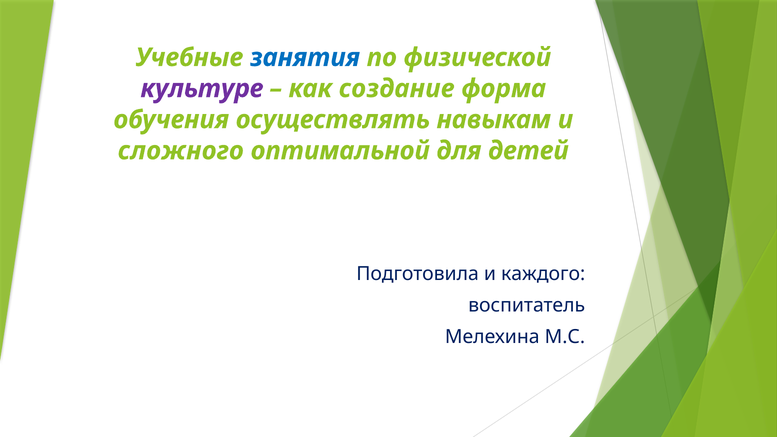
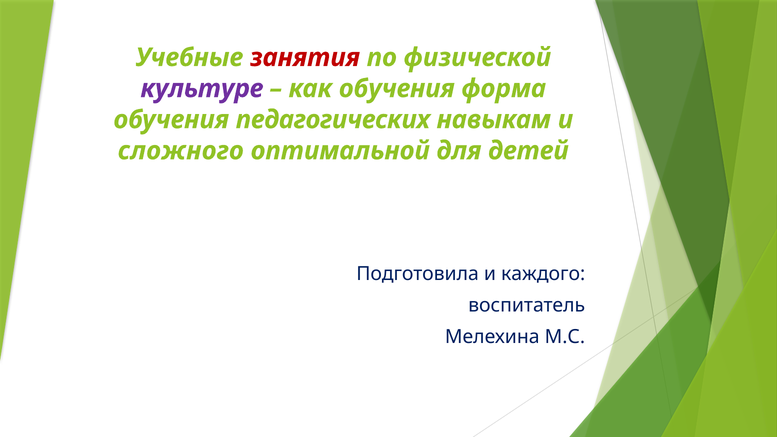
занятия colour: blue -> red (305, 58)
как создание: создание -> обучения (397, 89)
осуществлять: осуществлять -> педагогических (333, 120)
